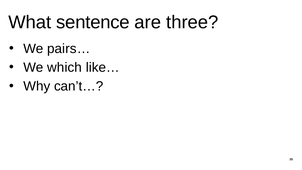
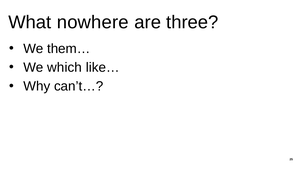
sentence: sentence -> nowhere (93, 22)
pairs…: pairs… -> them… (69, 49)
